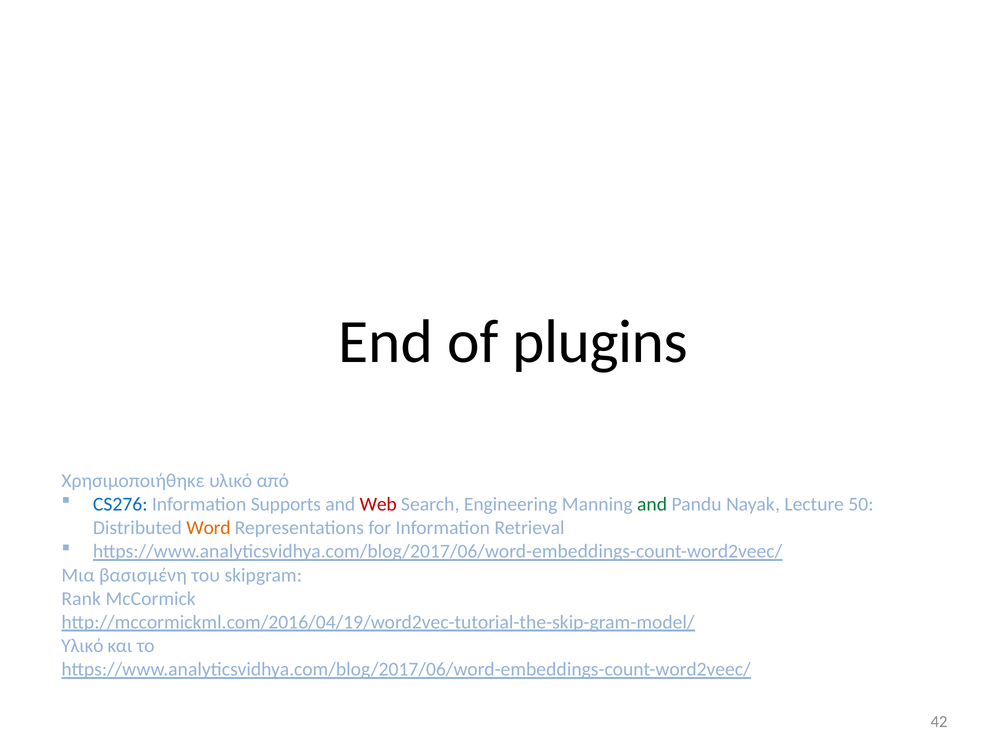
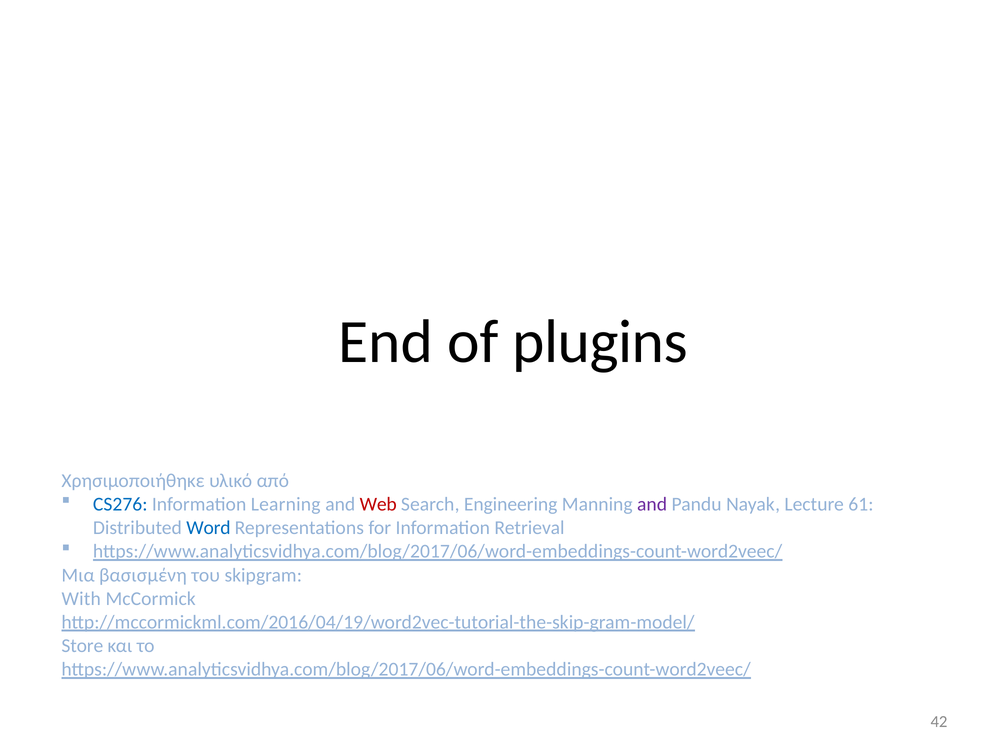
Supports: Supports -> Learning (286, 504)
and colour: green -> purple (652, 504)
50: 50 -> 61 (861, 504)
Word colour: orange -> blue (208, 528)
Rank: Rank -> With (81, 599)
Υλικό: Υλικό -> Store (82, 646)
